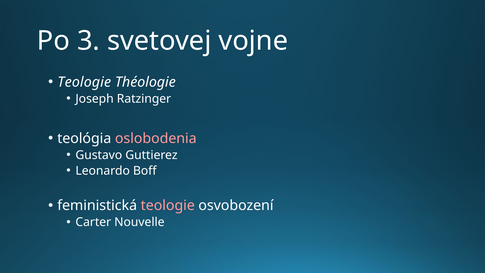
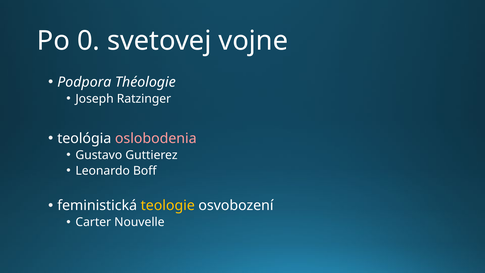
3: 3 -> 0 (89, 41)
Teologie: Teologie -> Podpora (84, 82)
teologie colour: pink -> yellow (168, 205)
